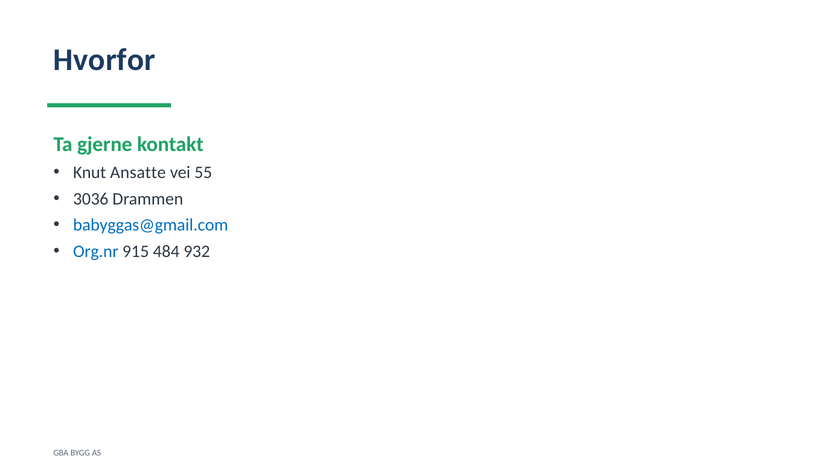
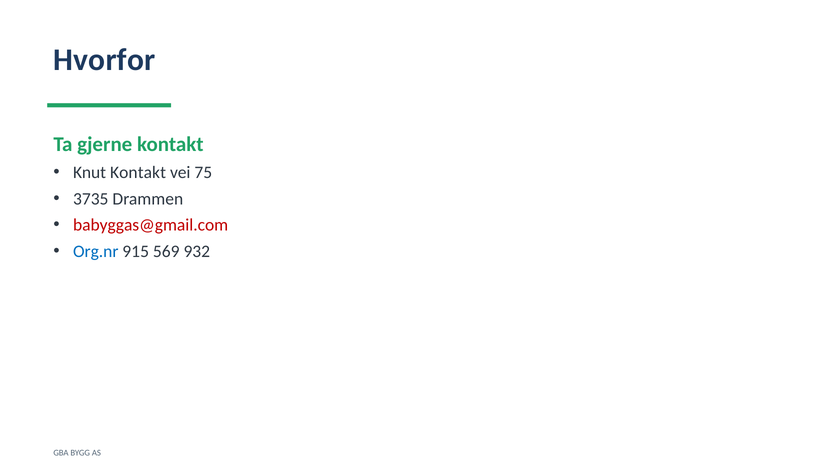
Knut Ansatte: Ansatte -> Kontakt (138, 173)
55: 55 -> 75 (203, 173)
3036: 3036 -> 3735 (91, 199)
babyggas@gmail.com colour: blue -> red (151, 225)
484: 484 -> 569 (166, 251)
